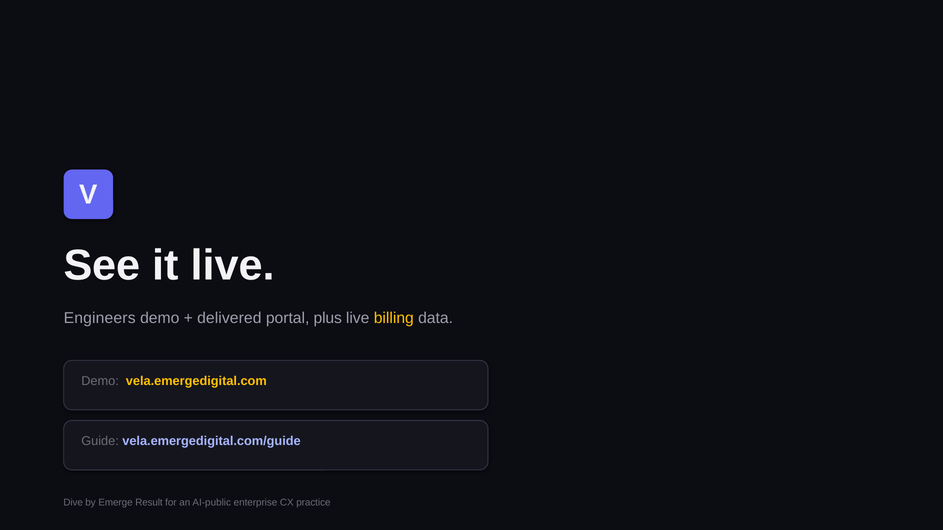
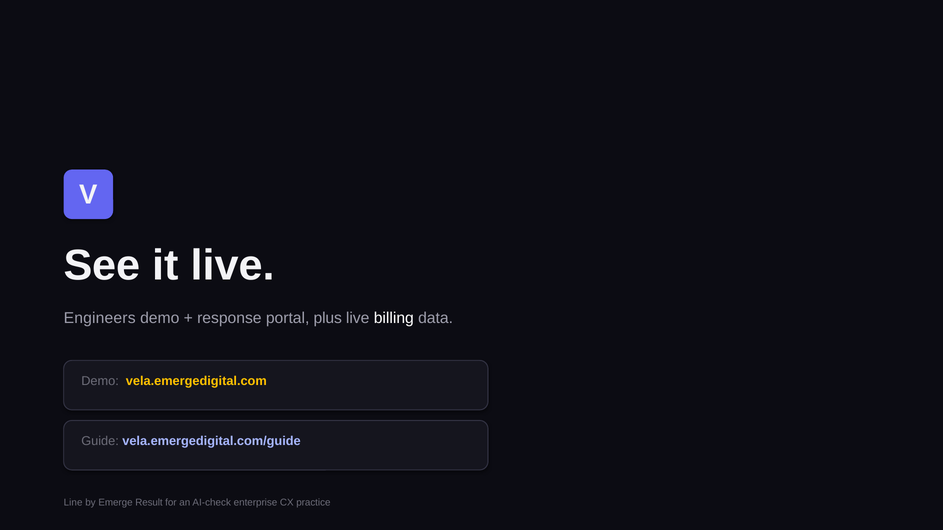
delivered: delivered -> response (229, 318)
billing colour: yellow -> white (394, 318)
Dive: Dive -> Line (73, 503)
AI-public: AI-public -> AI-check (212, 503)
